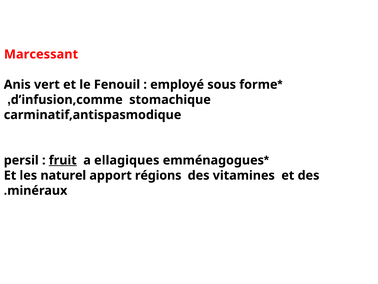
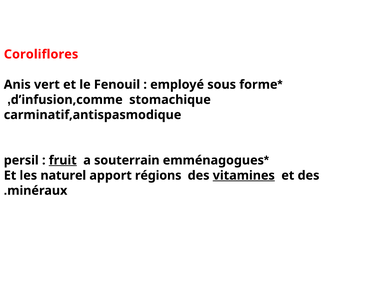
Marcessant: Marcessant -> Coroliflores (41, 54)
ellagiques: ellagiques -> souterrain (127, 160)
vitamines underline: none -> present (244, 175)
